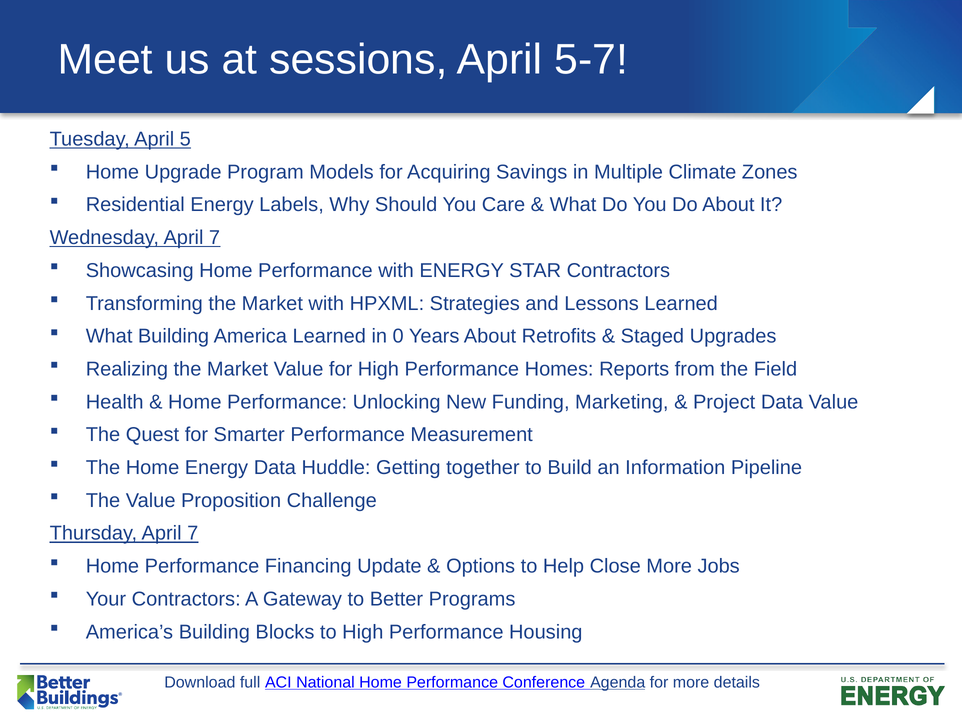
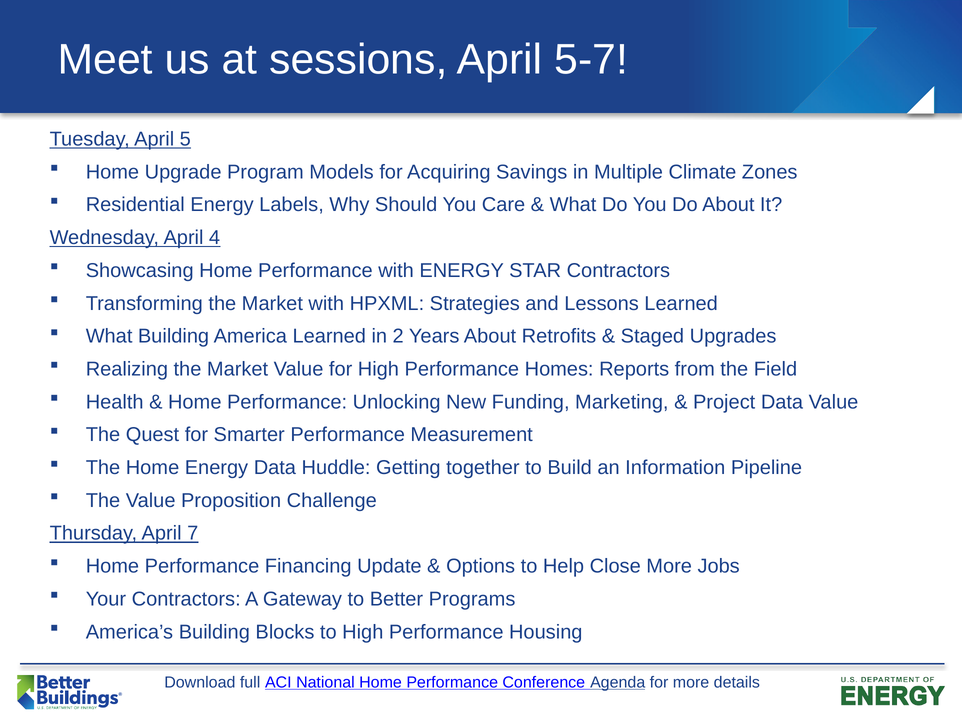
Wednesday April 7: 7 -> 4 (215, 238)
0: 0 -> 2 (398, 336)
